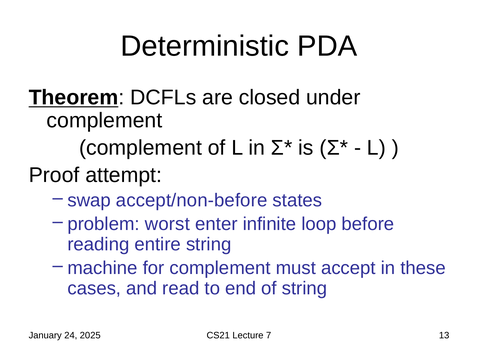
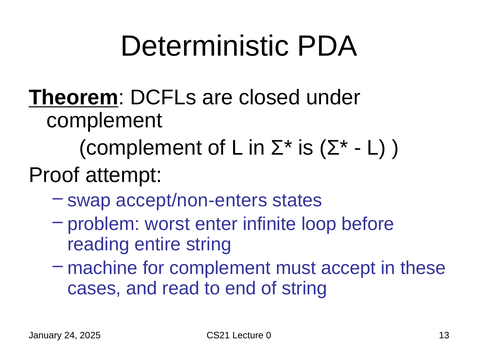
accept/non-before: accept/non-before -> accept/non-enters (192, 200)
7: 7 -> 0 (269, 335)
